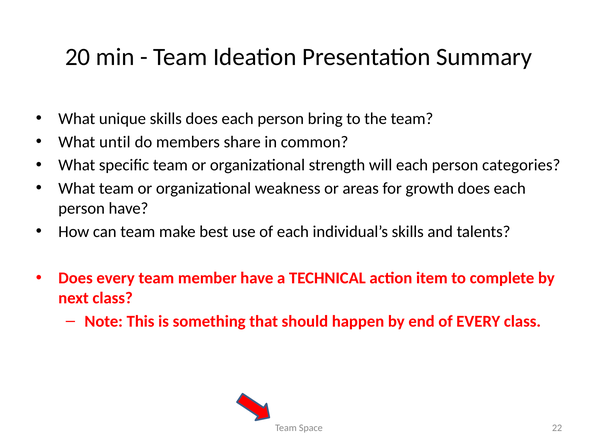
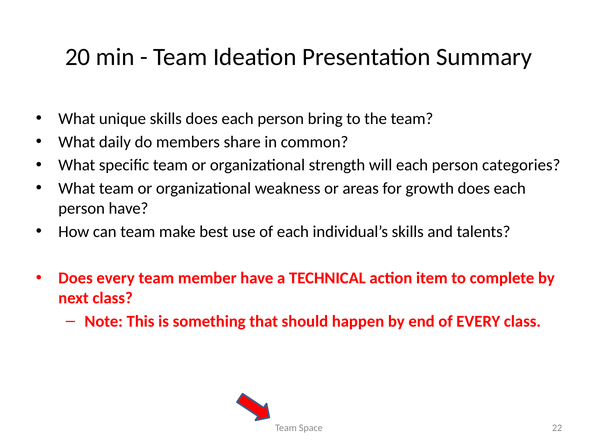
until: until -> daily (115, 142)
